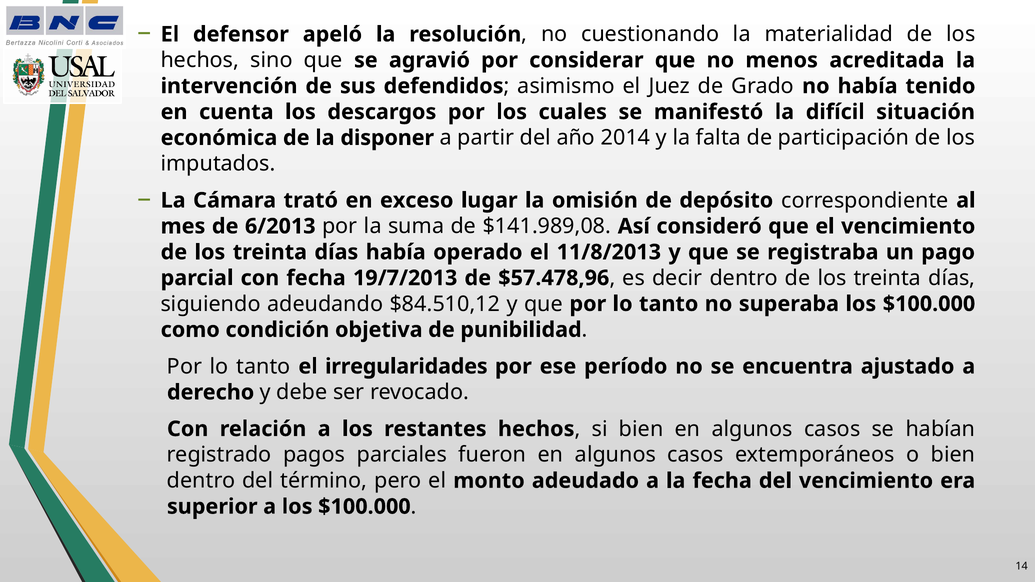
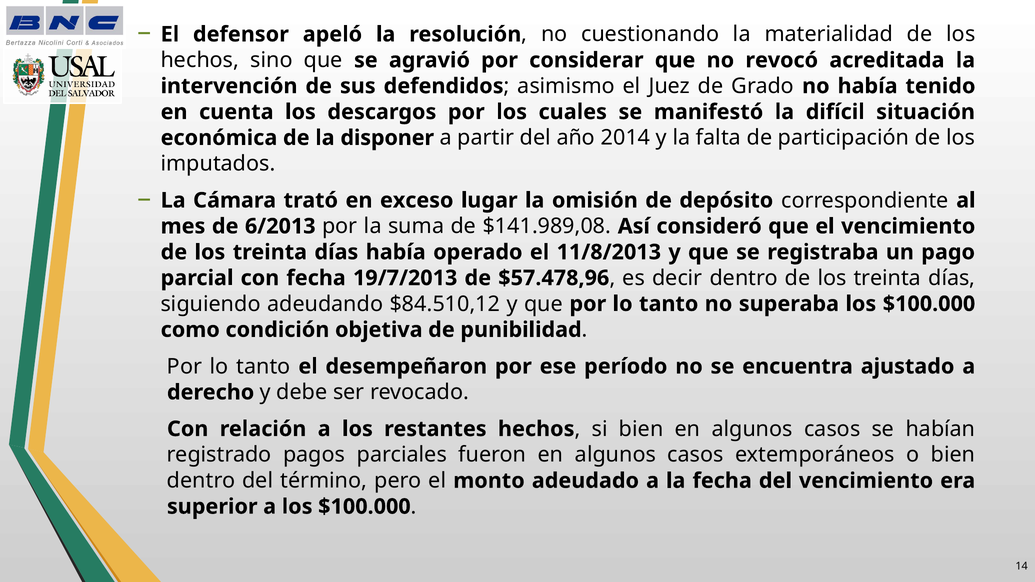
menos: menos -> revocó (782, 60)
irregularidades: irregularidades -> desempeñaron (406, 367)
